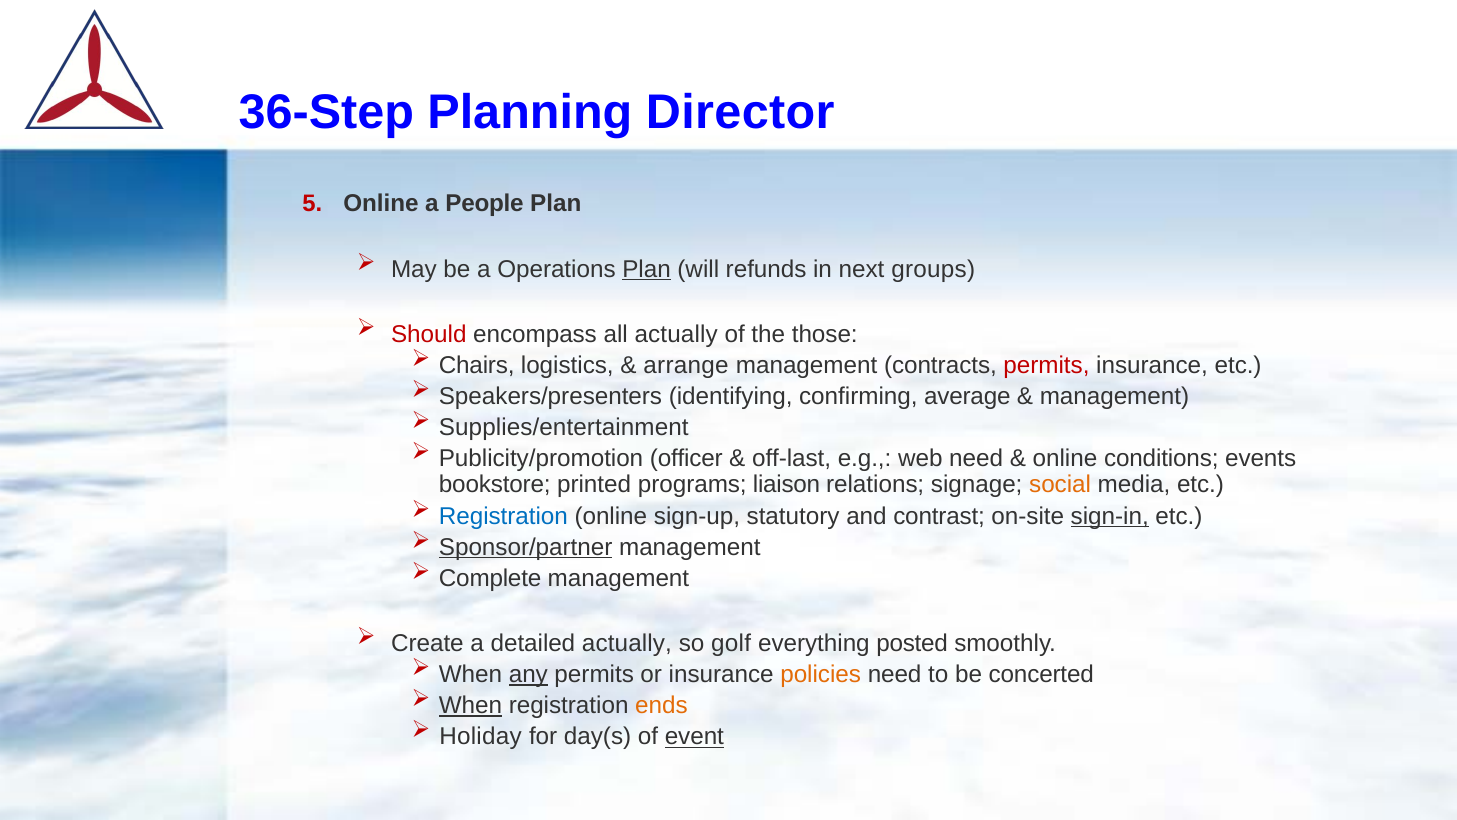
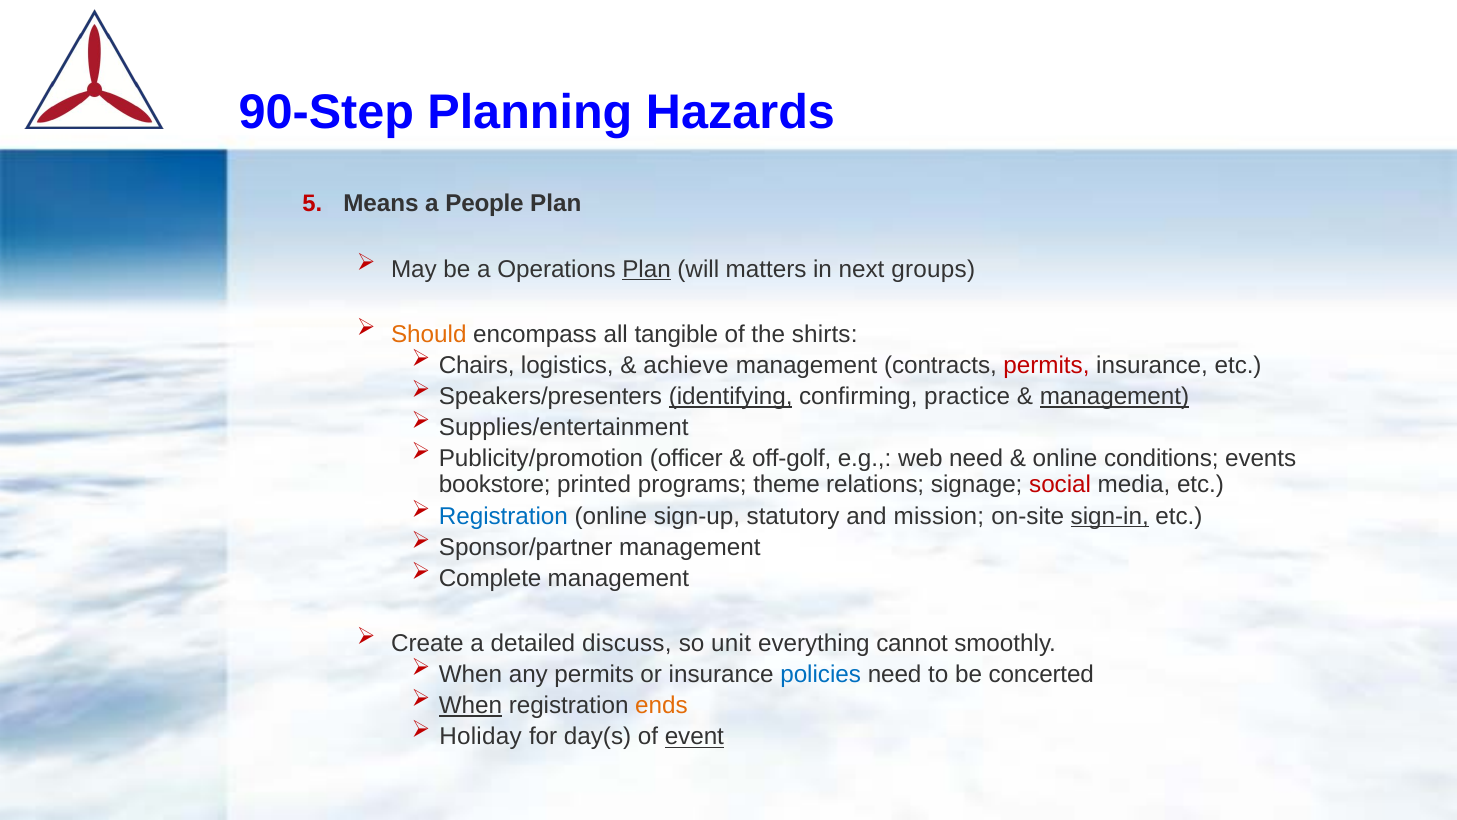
36-Step: 36-Step -> 90-Step (326, 113)
Director: Director -> Hazards (740, 113)
Online: Online -> Means (381, 204)
refunds: refunds -> matters (766, 269)
Should colour: red -> orange (429, 334)
all actually: actually -> tangible (676, 334)
those: those -> shirts (825, 334)
arrange: arrange -> achieve (686, 365)
identifying underline: none -> present (731, 396)
average: average -> practice (967, 396)
management underline: none -> present (1114, 396)
off-last: off-last -> off-golf (792, 459)
liaison: liaison -> theme (787, 485)
social colour: orange -> red (1060, 485)
contrast: contrast -> mission (939, 516)
Sponsor/partner underline: present -> none (526, 547)
detailed actually: actually -> discuss (627, 643)
golf: golf -> unit (731, 643)
posted: posted -> cannot (912, 643)
any underline: present -> none (528, 674)
policies colour: orange -> blue (821, 674)
